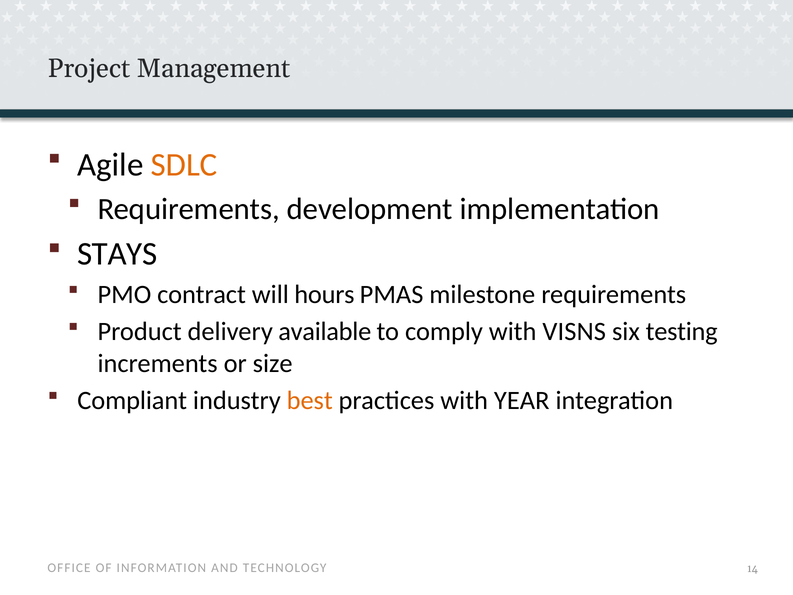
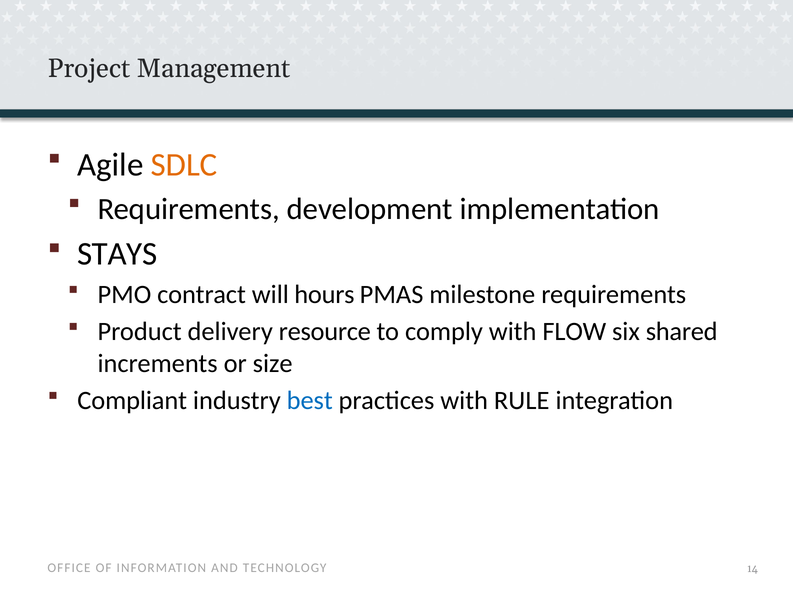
available: available -> resource (325, 331)
VISNS: VISNS -> FLOW (574, 331)
testing: testing -> shared (682, 331)
best colour: orange -> blue (310, 400)
YEAR: YEAR -> RULE (522, 400)
